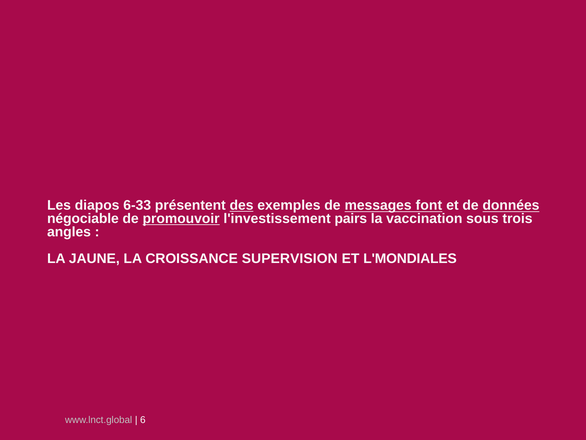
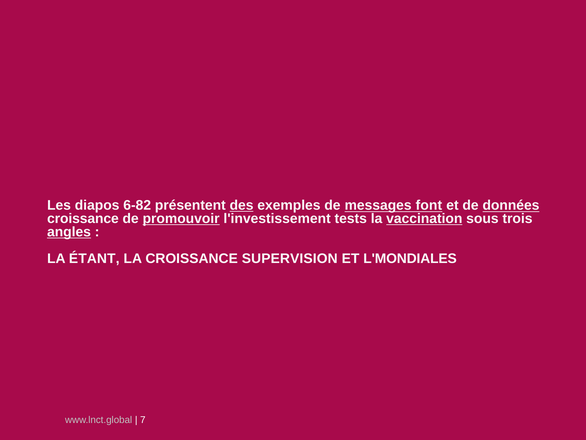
6-33: 6-33 -> 6-82 (137, 205)
négociable: négociable -> croissance (83, 218)
pairs: pairs -> tests (351, 218)
vaccination underline: none -> present (424, 218)
angles underline: none -> present (69, 232)
JAUNE: JAUNE -> ÉTANT (94, 258)
6: 6 -> 7 (143, 420)
